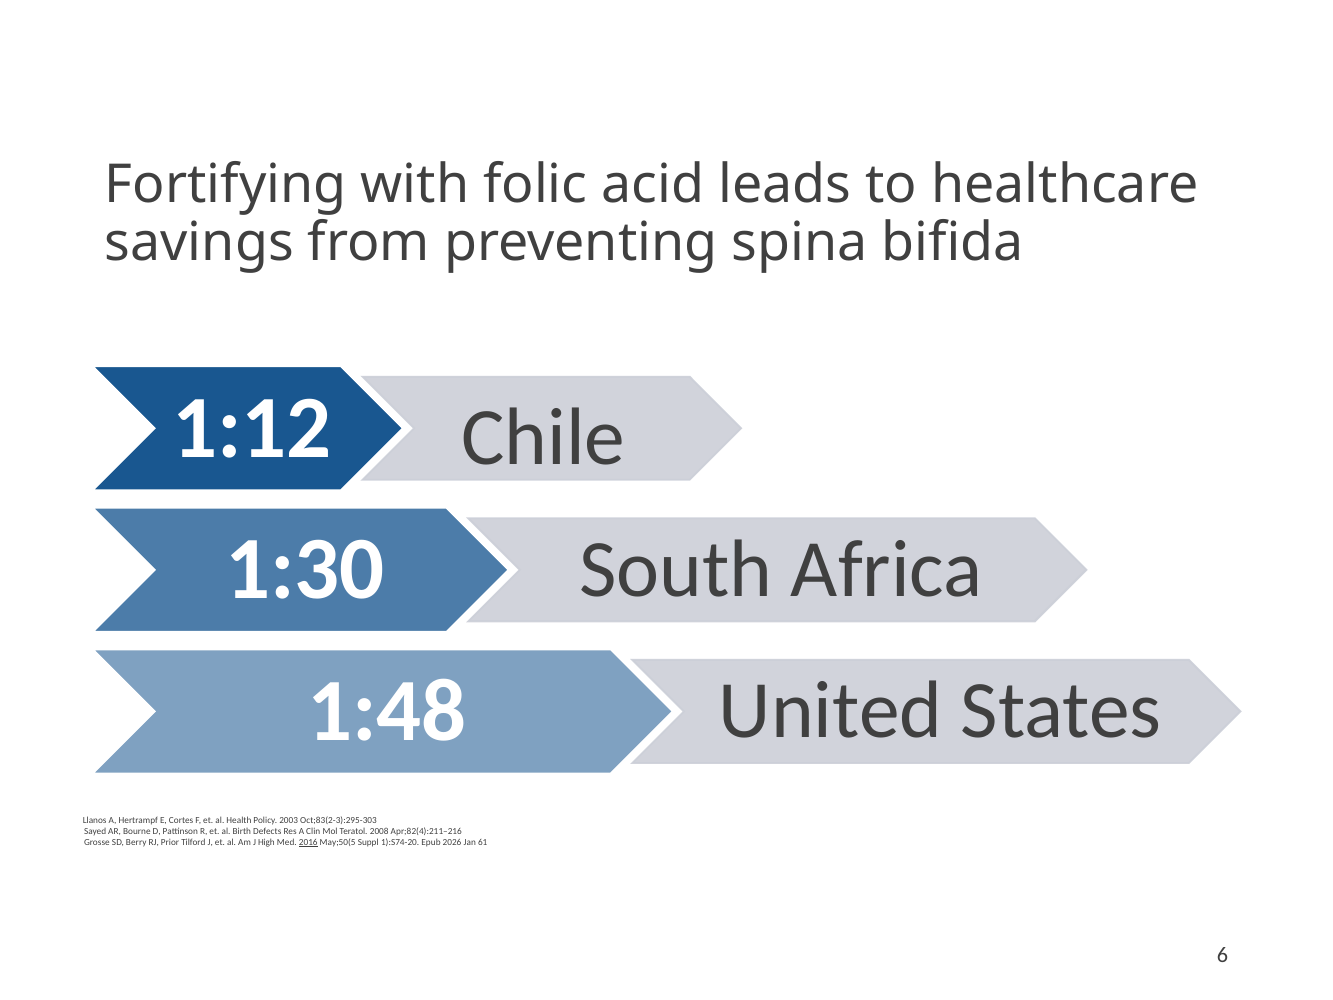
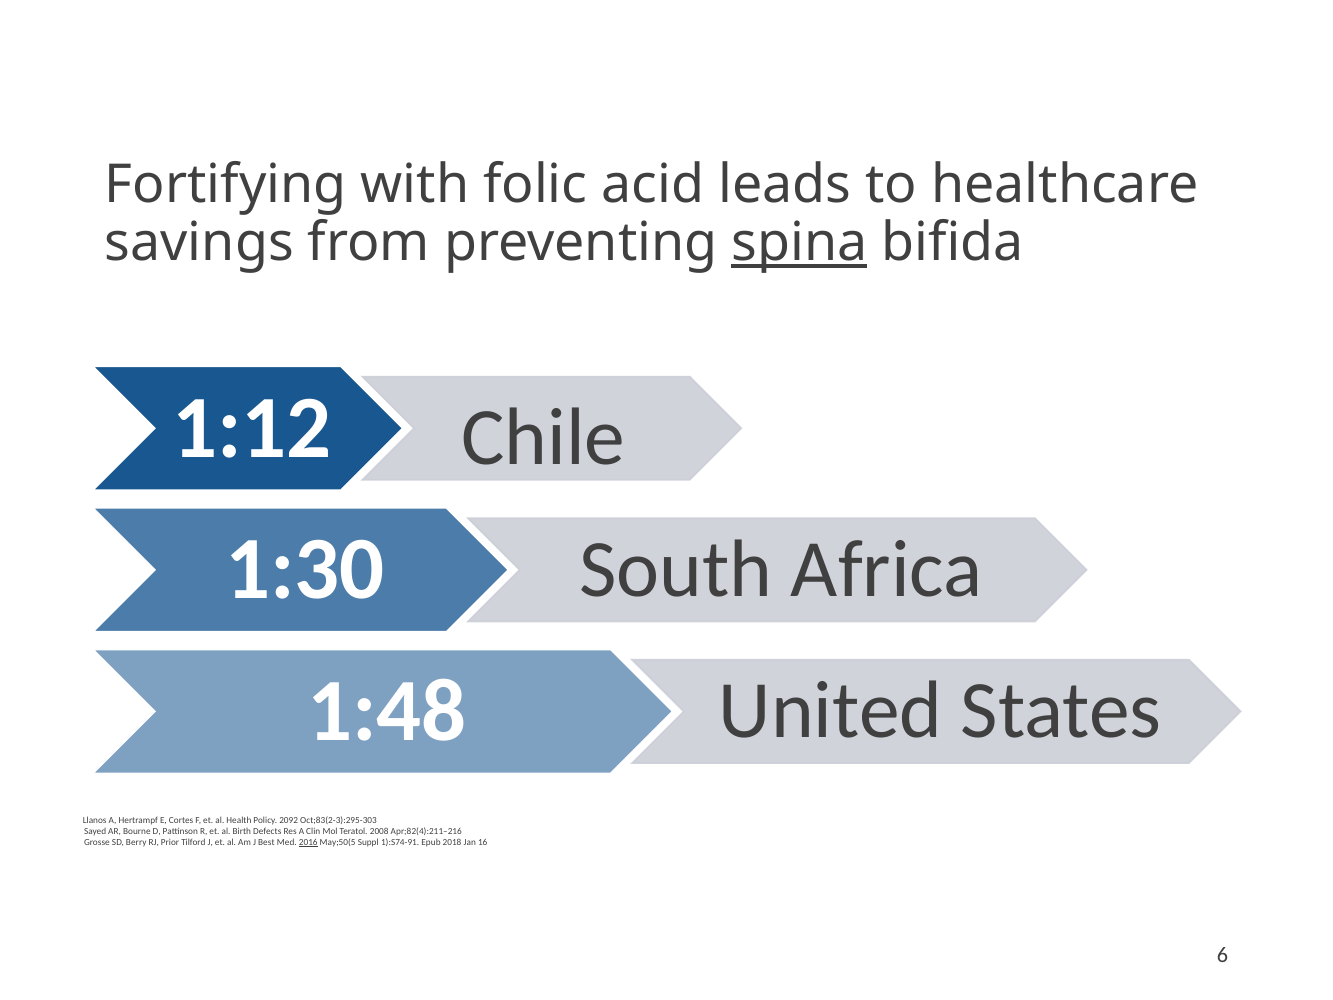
spina underline: none -> present (799, 243)
2003: 2003 -> 2092 (289, 820)
High: High -> Best (266, 843)
1):S74-20: 1):S74-20 -> 1):S74-91 (400, 843)
2026: 2026 -> 2018 (452, 843)
61: 61 -> 16 (483, 843)
